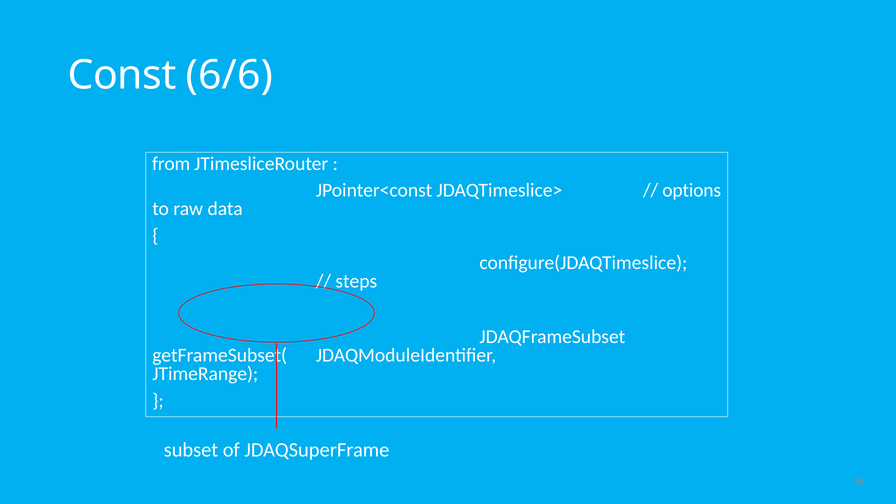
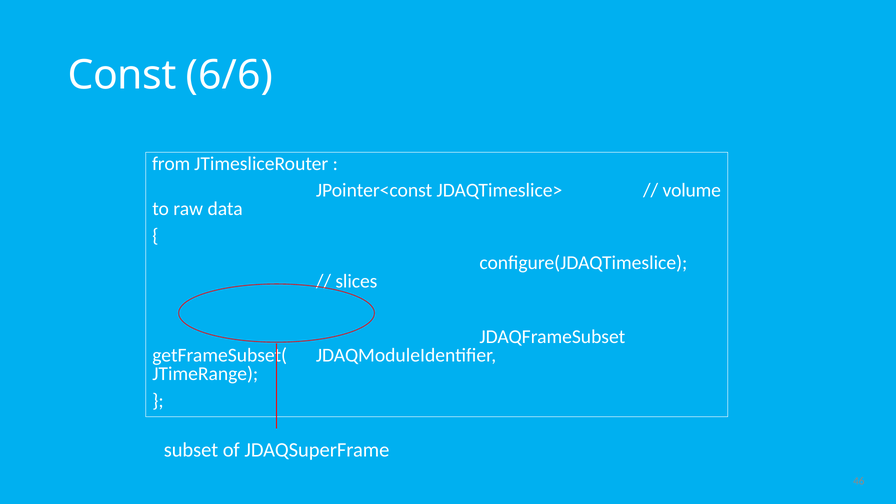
options: options -> volume (692, 191)
steps: steps -> slices (356, 281)
